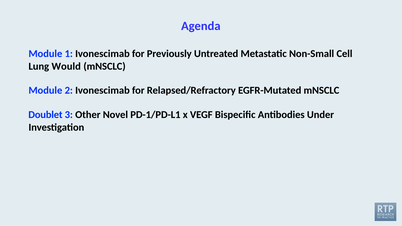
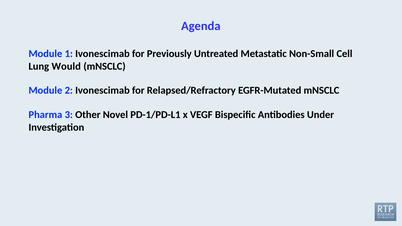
Doublet: Doublet -> Pharma (45, 115)
